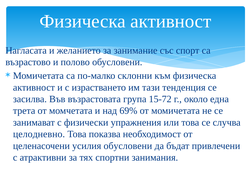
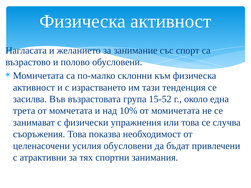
15-72: 15-72 -> 15-52 (160, 99)
69%: 69% -> 10% (128, 111)
целодневно: целодневно -> съоръжения (39, 134)
